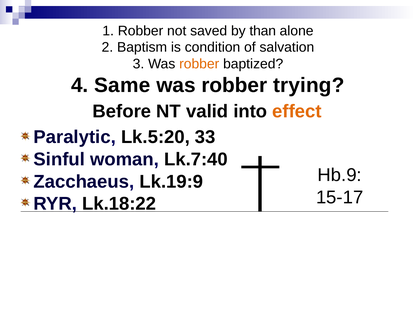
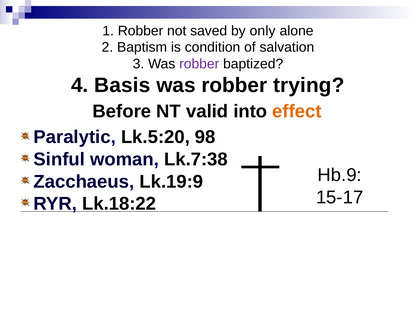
than: than -> only (263, 31)
robber colour: orange -> purple (199, 64)
Same: Same -> Basis (122, 85)
33: 33 -> 98 (205, 137)
Lk.7:40: Lk.7:40 -> Lk.7:38 (196, 159)
